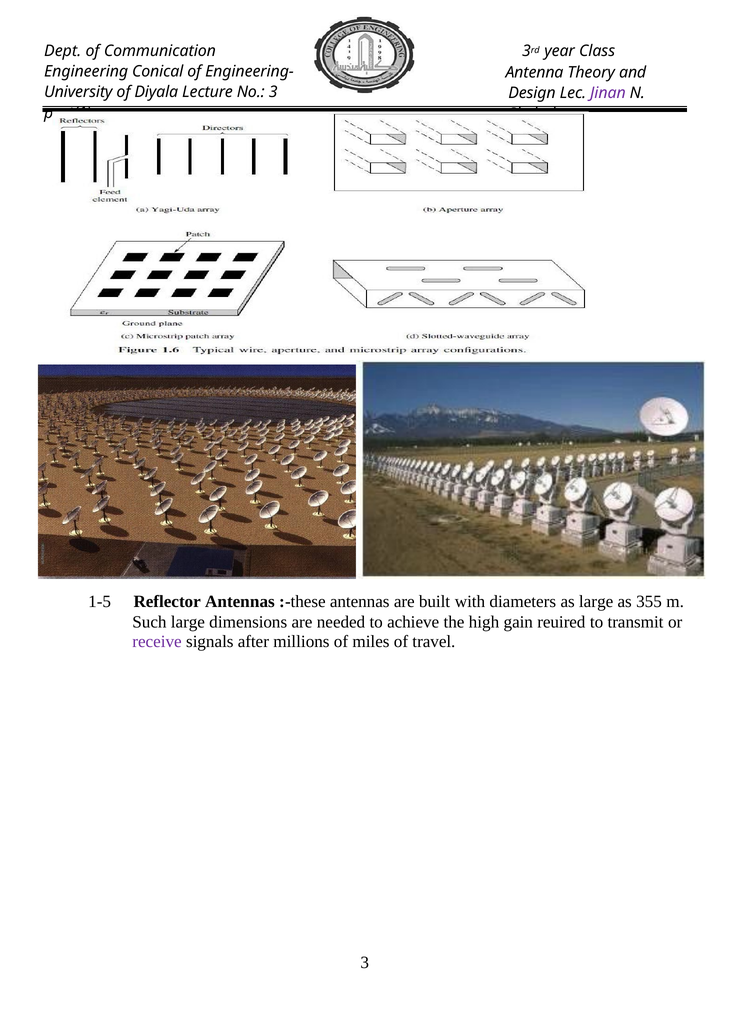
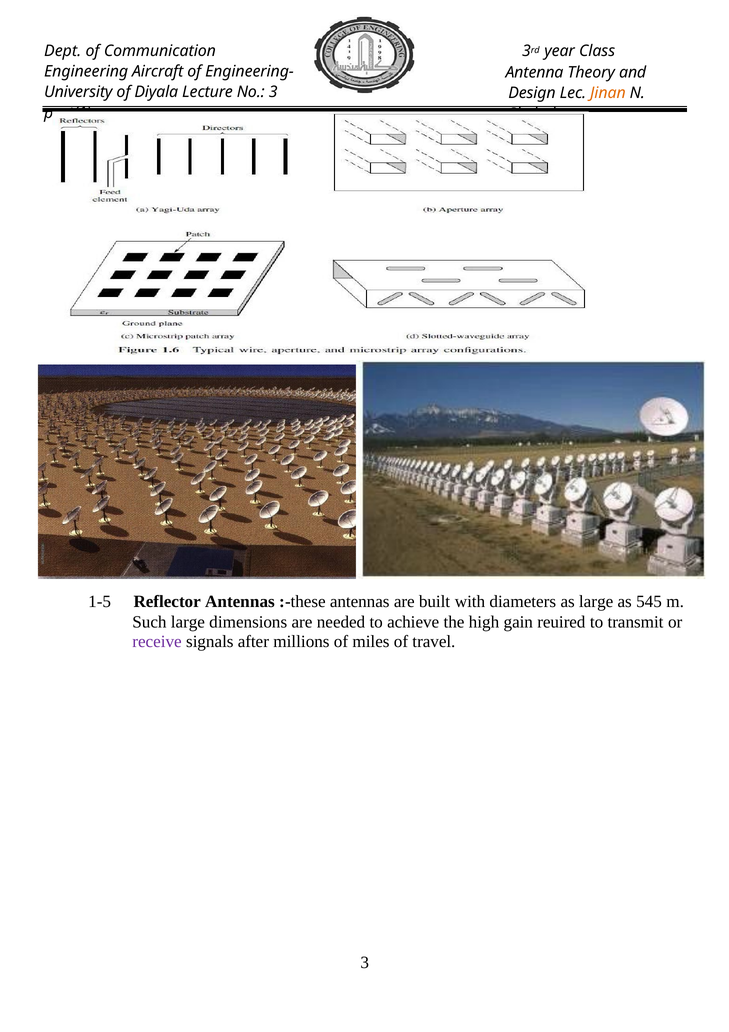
Conical: Conical -> Aircraft (158, 72)
Jinan colour: purple -> orange (608, 93)
355: 355 -> 545 (649, 601)
